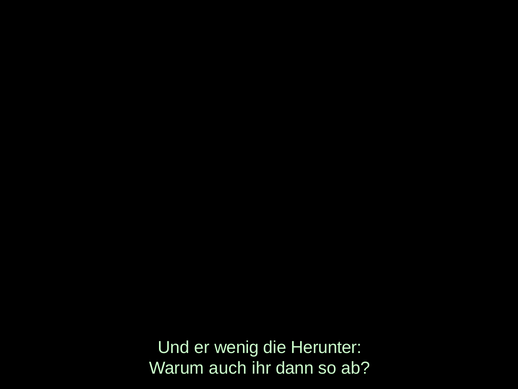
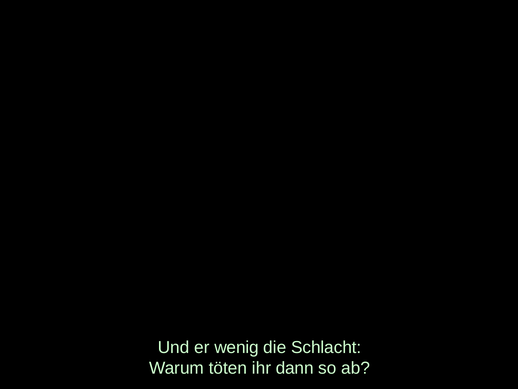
Herunter: Herunter -> Schlacht (326, 347)
auch: auch -> töten (228, 368)
